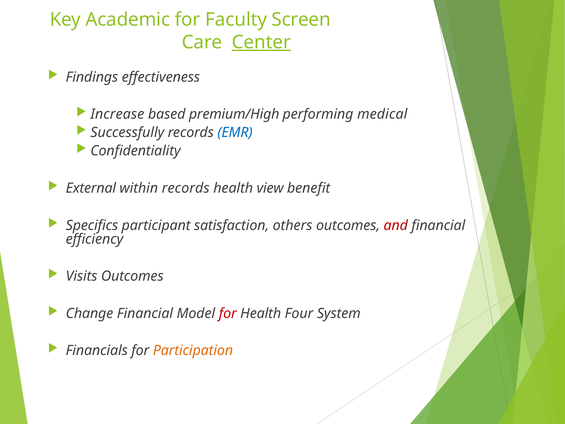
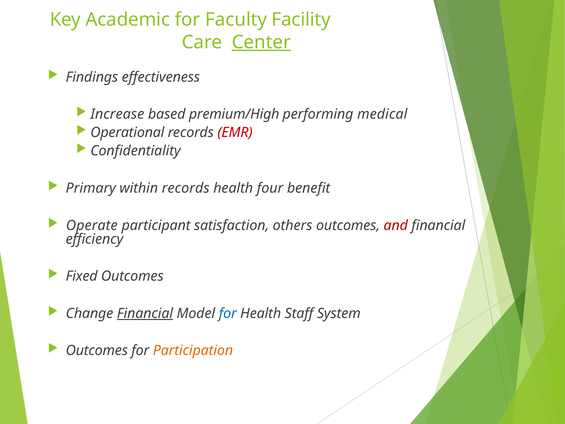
Screen: Screen -> Facility (301, 20)
Successfully: Successfully -> Operational (127, 132)
EMR colour: blue -> red (235, 132)
External: External -> Primary (91, 188)
view: view -> four (270, 188)
Specifics: Specifics -> Operate (92, 225)
Visits: Visits -> Fixed (82, 276)
Financial underline: none -> present (145, 313)
for colour: red -> blue (228, 313)
Four: Four -> Staff (299, 313)
Financials: Financials -> Outcomes (97, 350)
